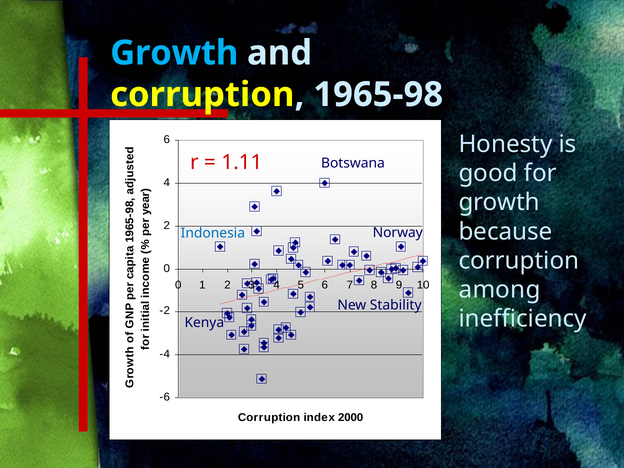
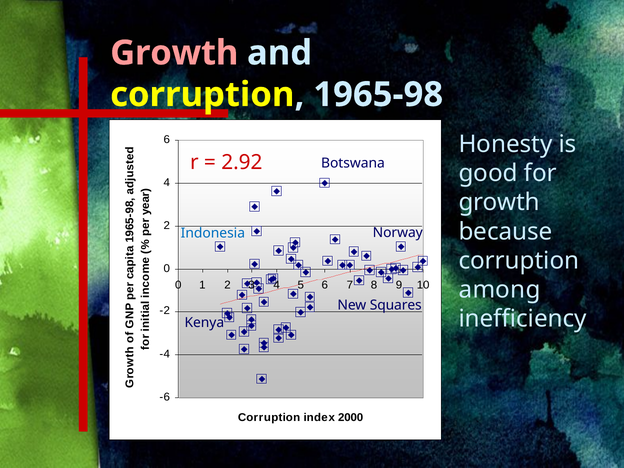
Growth colour: light blue -> pink (174, 53)
1.11: 1.11 -> 2.92 (242, 163)
Stability: Stability -> Squares (396, 305)
